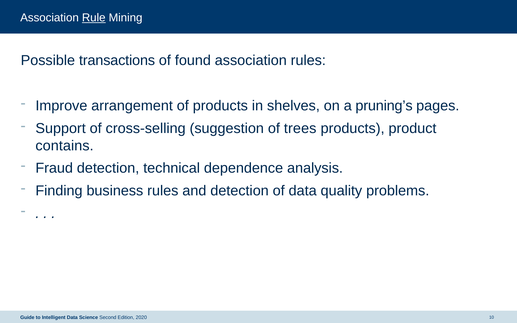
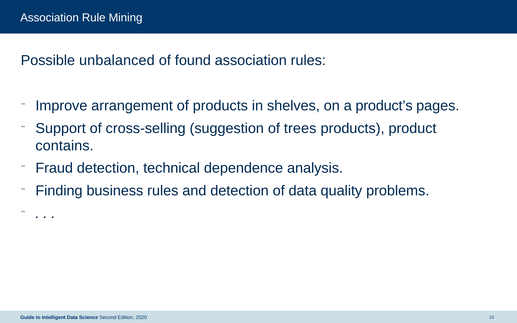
Rule underline: present -> none (94, 18)
transactions: transactions -> unbalanced (117, 61)
pruning’s: pruning’s -> product’s (384, 106)
